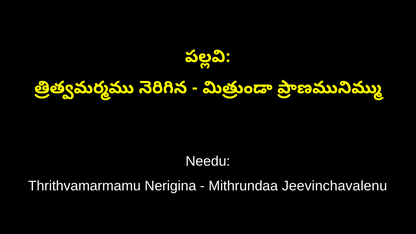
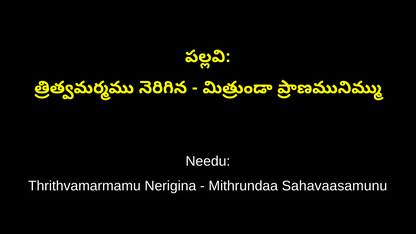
Jeevinchavalenu: Jeevinchavalenu -> Sahavaasamunu (335, 186)
